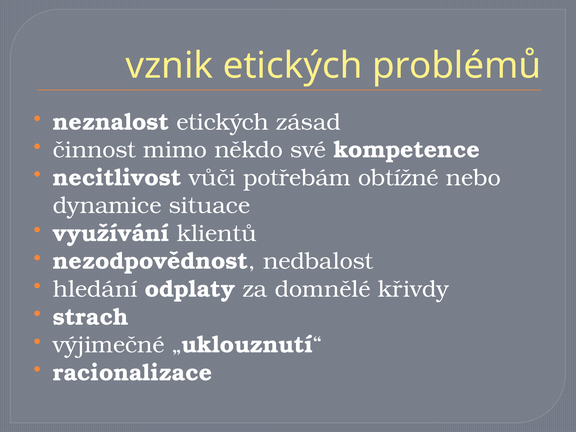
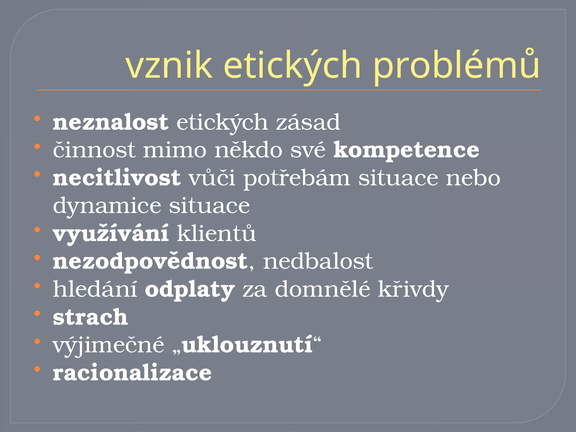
potřebám obtížné: obtížné -> situace (398, 178)
